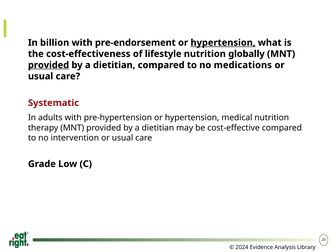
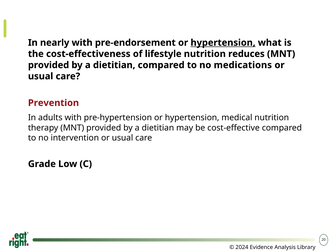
billion: billion -> nearly (55, 43)
globally: globally -> reduces (246, 54)
provided underline: present -> none (49, 65)
Systematic: Systematic -> Prevention (54, 103)
